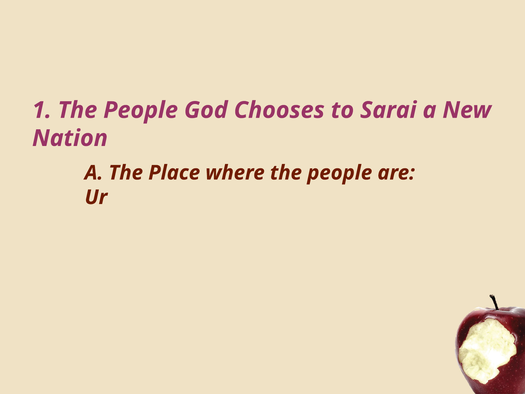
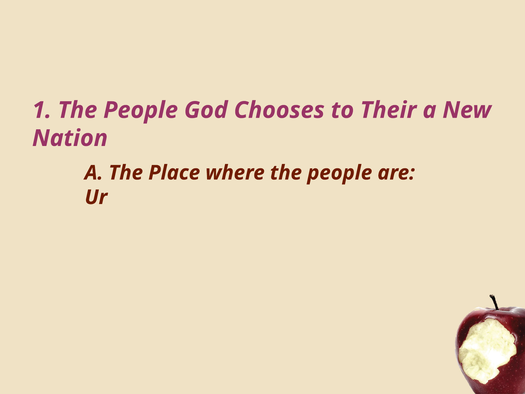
Sarai: Sarai -> Their (388, 110)
